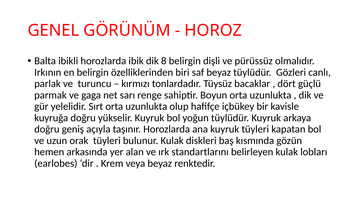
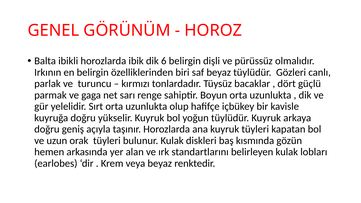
8: 8 -> 6 (164, 61)
